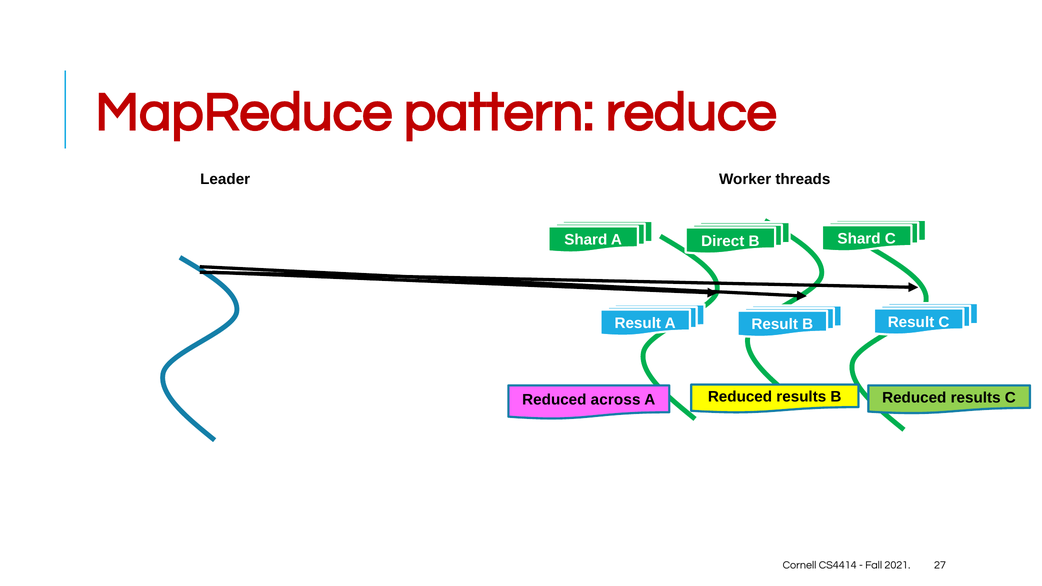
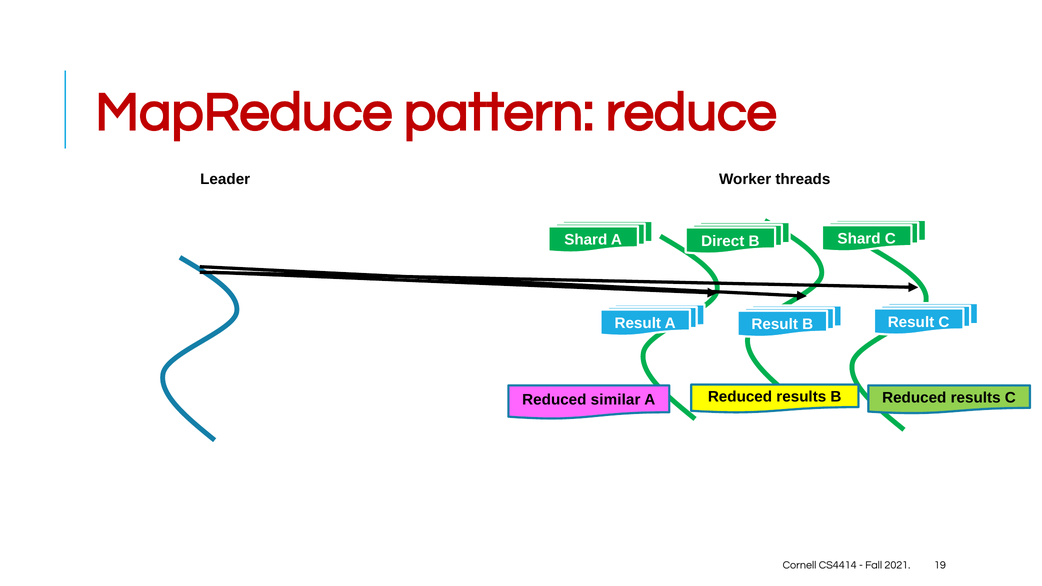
across: across -> similar (616, 400)
27: 27 -> 19 (940, 565)
